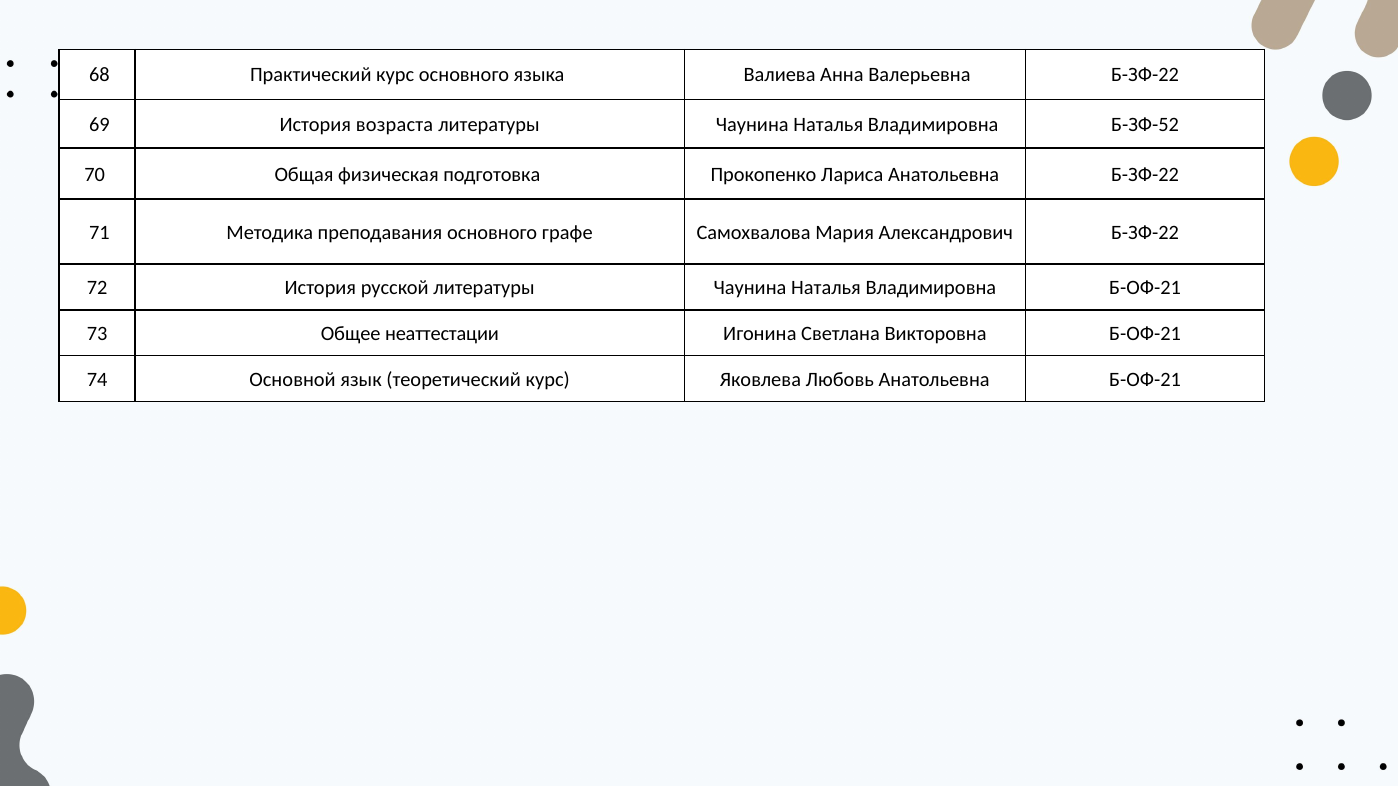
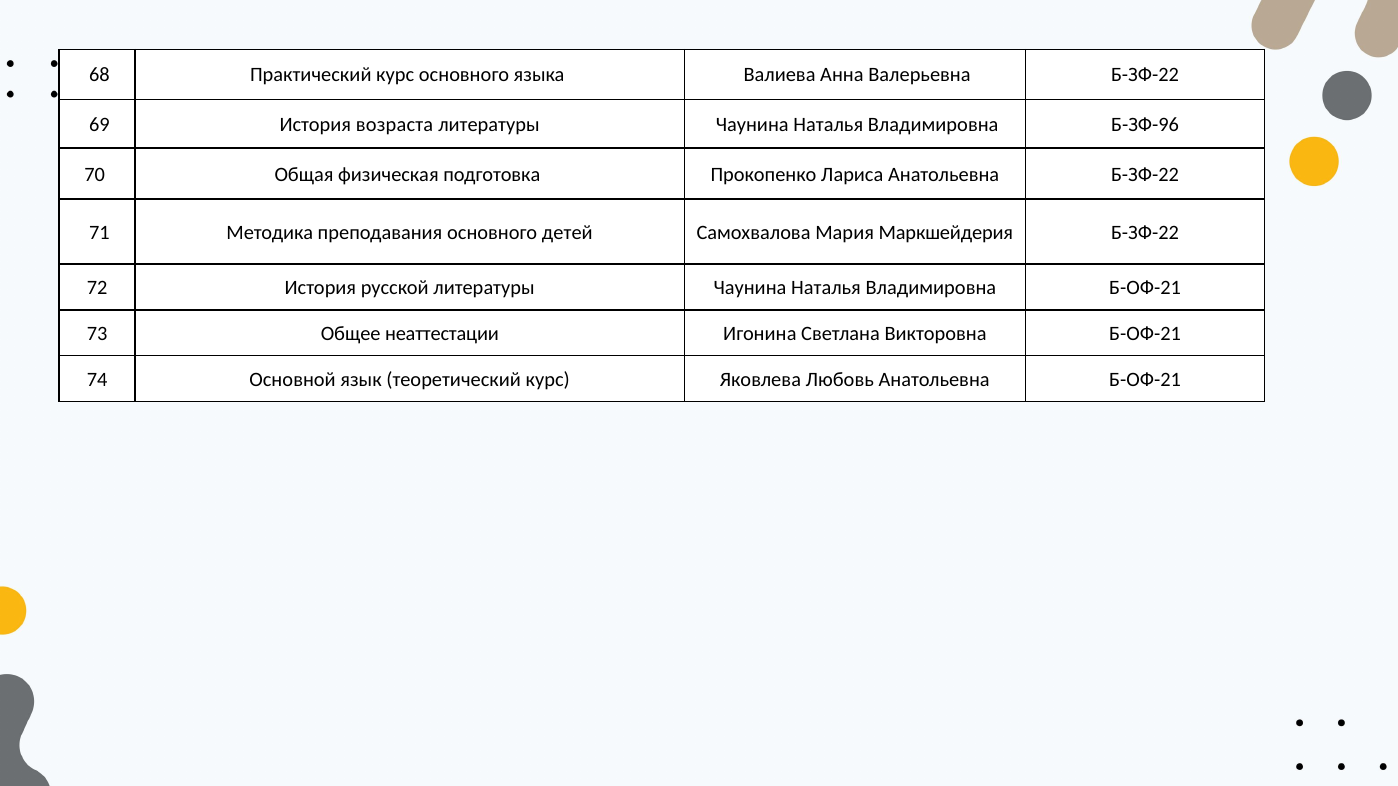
Б-ЗФ-52: Б-ЗФ-52 -> Б-ЗФ-96 (1145, 125)
графе: графе -> детей (567, 232)
Александрович: Александрович -> Маркшейдерия (946, 232)
